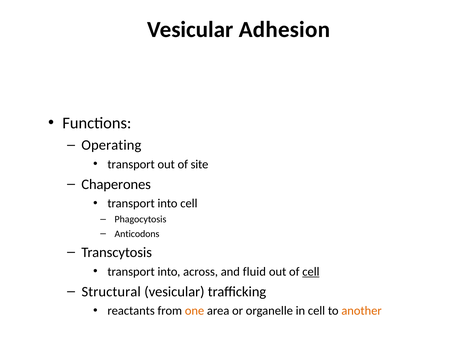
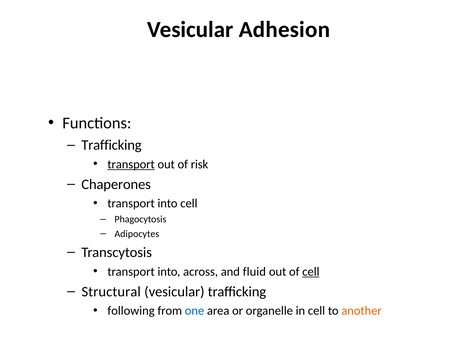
Operating: Operating -> Trafficking (111, 145)
transport underline: none -> present (131, 165)
site: site -> risk (199, 165)
Anticodons: Anticodons -> Adipocytes (137, 234)
reactants: reactants -> following (131, 311)
one colour: orange -> blue (195, 311)
